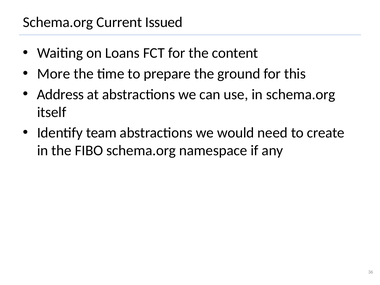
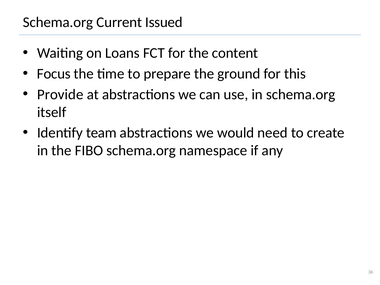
More: More -> Focus (54, 74)
Address: Address -> Provide (60, 94)
